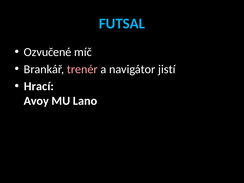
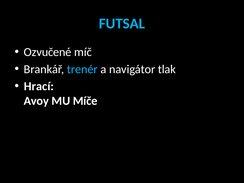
trenér colour: pink -> light blue (82, 69)
jistí: jistí -> tlak (167, 69)
Lano: Lano -> Míče (85, 101)
